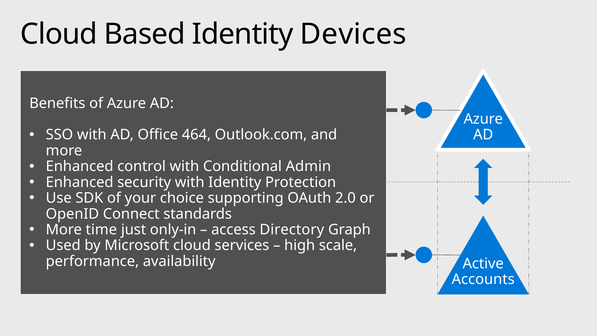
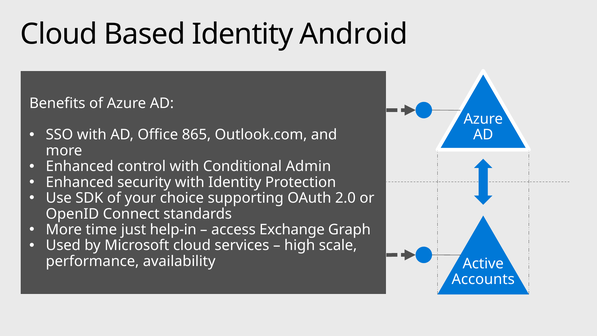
Devices: Devices -> Android (354, 34)
464: 464 -> 865 (196, 135)
only-in: only-in -> help-in (173, 230)
Directory: Directory -> Exchange (292, 230)
